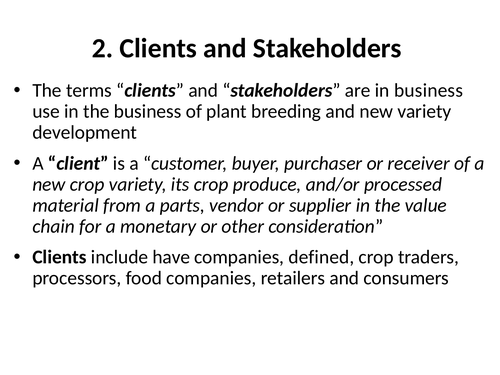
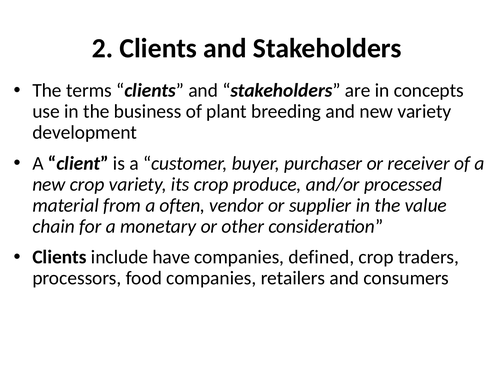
in business: business -> concepts (429, 90)
parts: parts -> often (182, 205)
